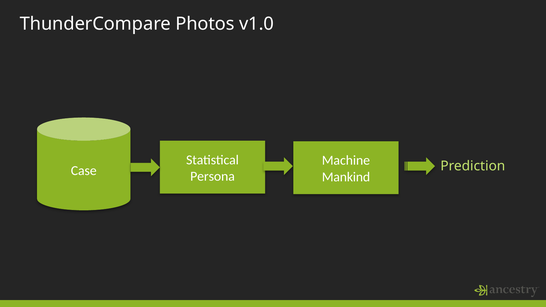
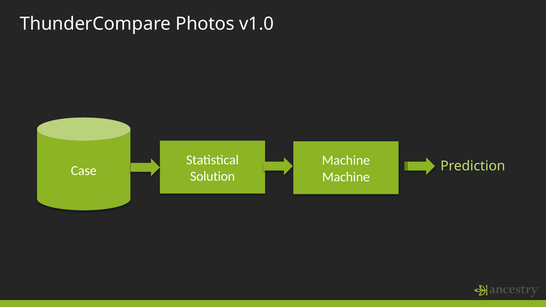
Persona: Persona -> Solution (213, 176)
Mankind: Mankind -> Machine (346, 177)
